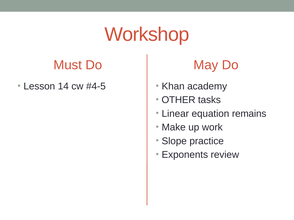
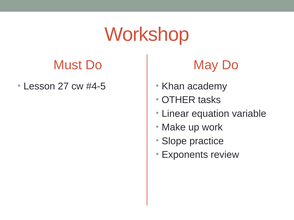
14: 14 -> 27 (63, 86)
remains: remains -> variable (249, 114)
